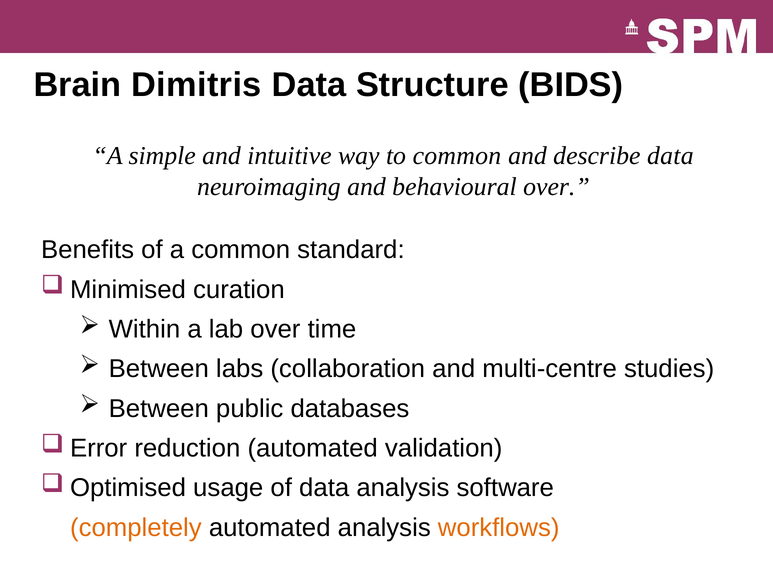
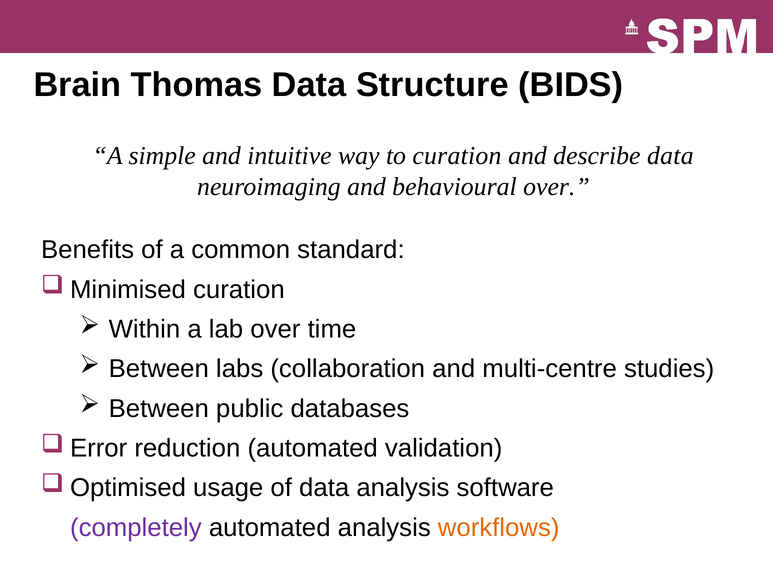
Dimitris: Dimitris -> Thomas (197, 85)
to common: common -> curation (457, 156)
completely colour: orange -> purple (136, 528)
